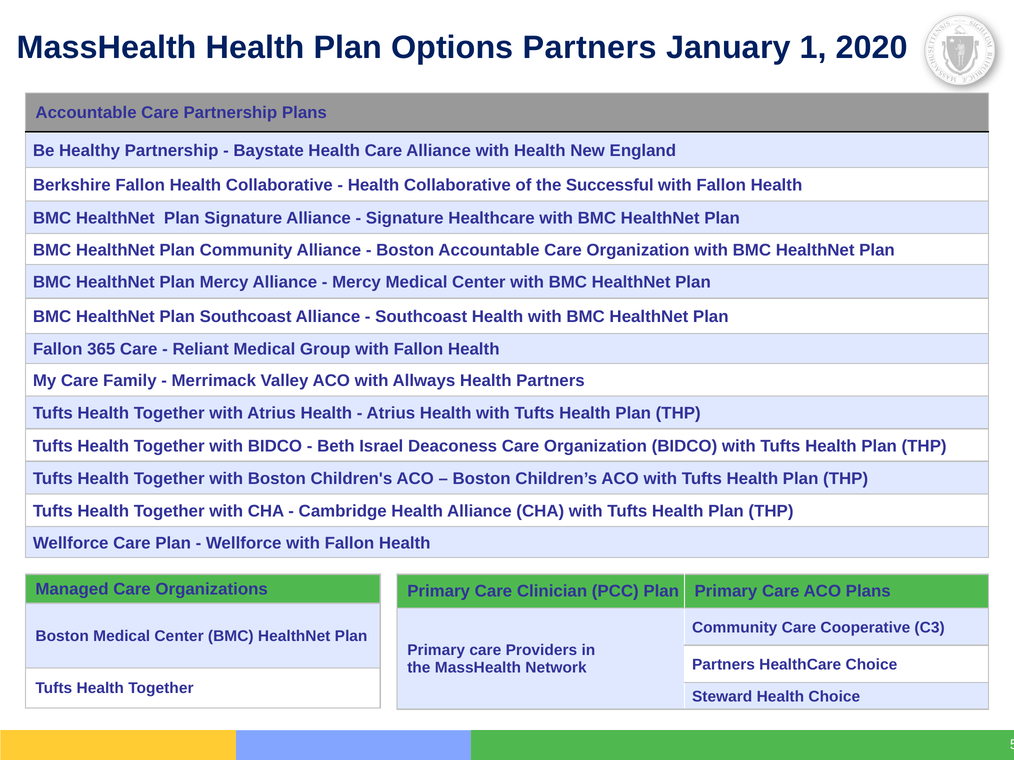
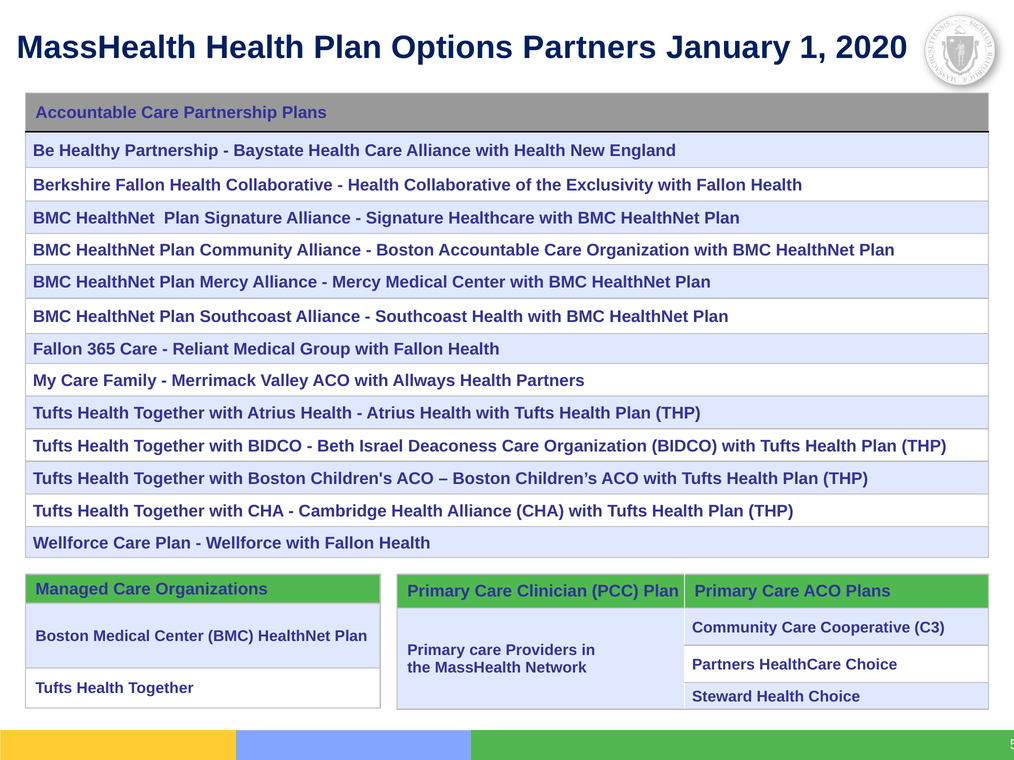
Successful: Successful -> Exclusivity (610, 185)
